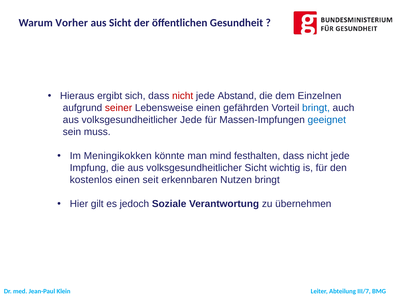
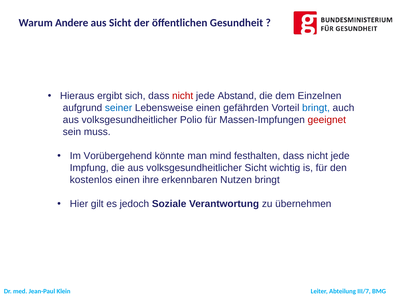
Vorher: Vorher -> Andere (72, 23)
seiner colour: red -> blue (119, 108)
volksgesundheitlicher Jede: Jede -> Polio (191, 120)
geeignet colour: blue -> red (327, 120)
Meningikokken: Meningikokken -> Vorübergehend (118, 156)
seit: seit -> ihre (151, 180)
